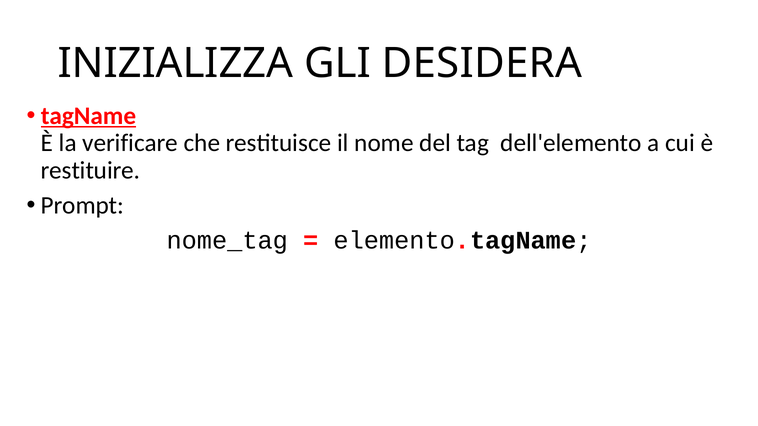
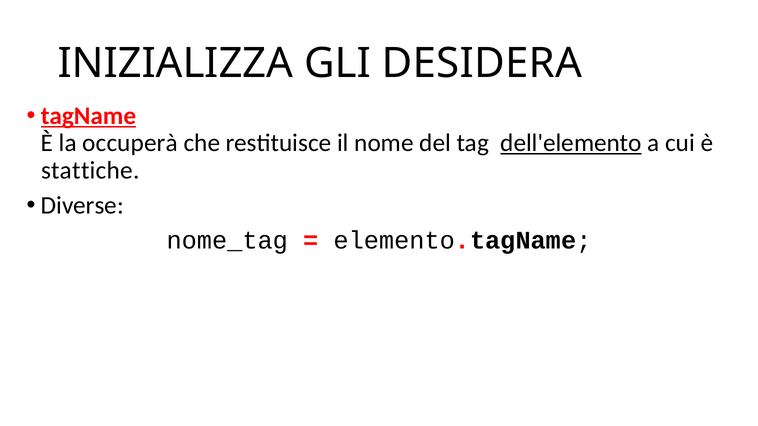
verificare: verificare -> occuperà (130, 143)
dell'elemento underline: none -> present (571, 143)
restituire: restituire -> stattiche (90, 170)
Prompt: Prompt -> Diverse (82, 206)
